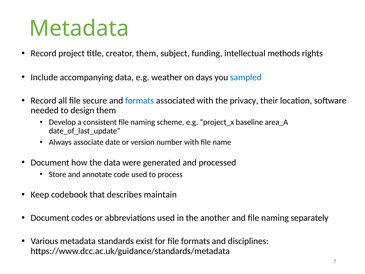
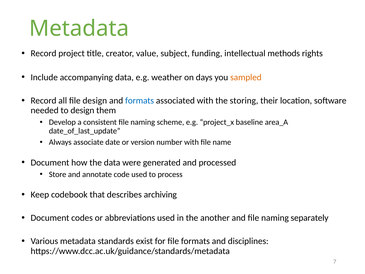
creator them: them -> value (147, 53)
sampled colour: blue -> orange (246, 77)
file secure: secure -> design (95, 100)
privacy: privacy -> storing (244, 100)
maintain: maintain -> archiving (160, 194)
